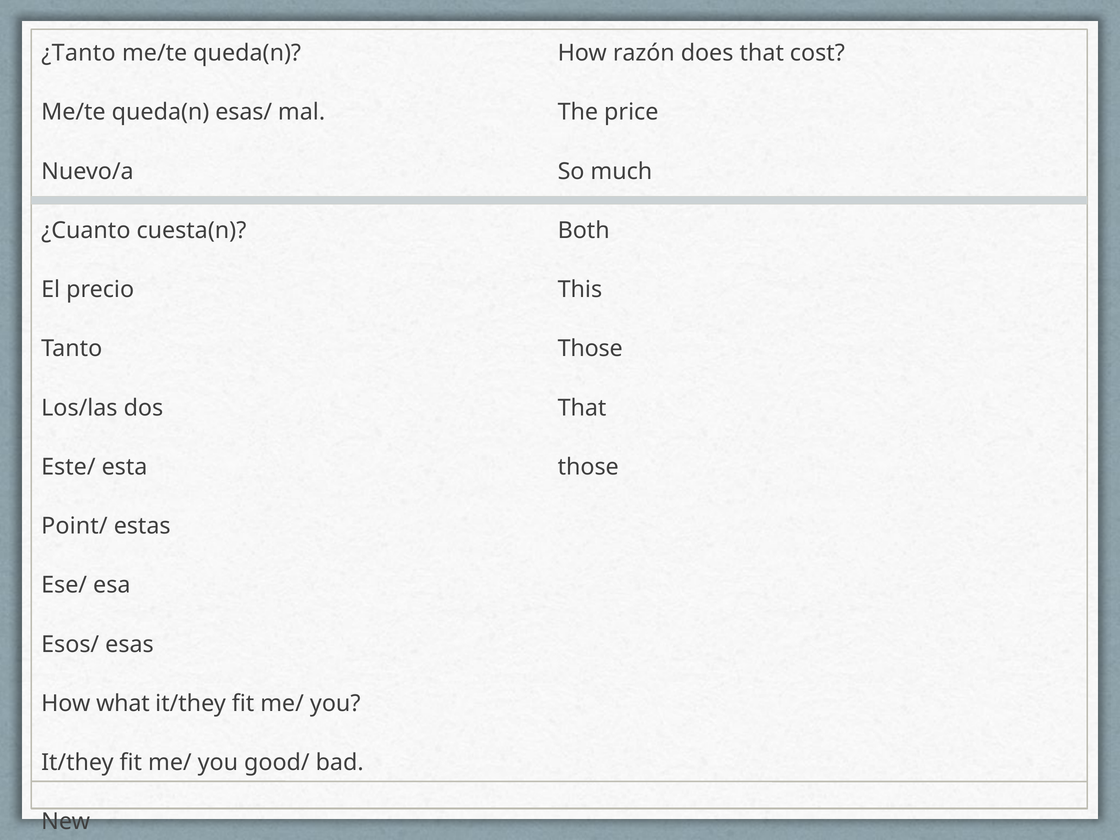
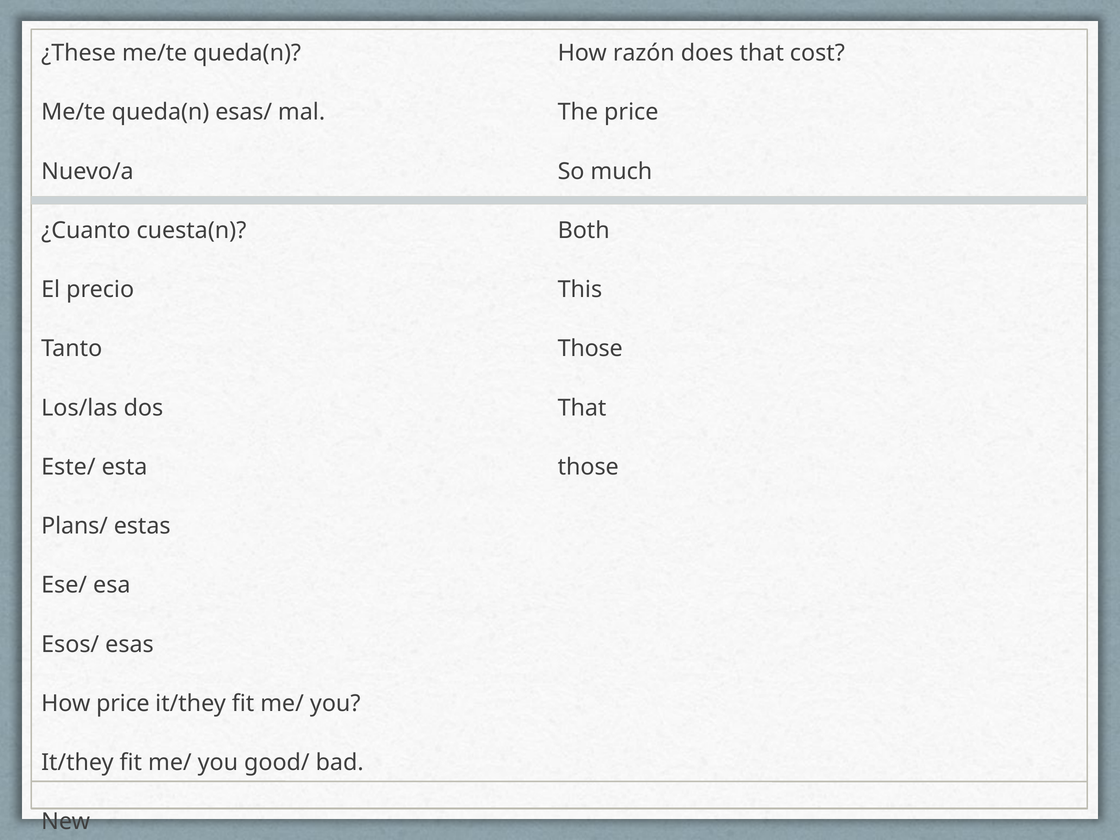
¿Tanto: ¿Tanto -> ¿These (79, 53)
Point/: Point/ -> Plans/ (75, 526)
How what: what -> price (123, 704)
